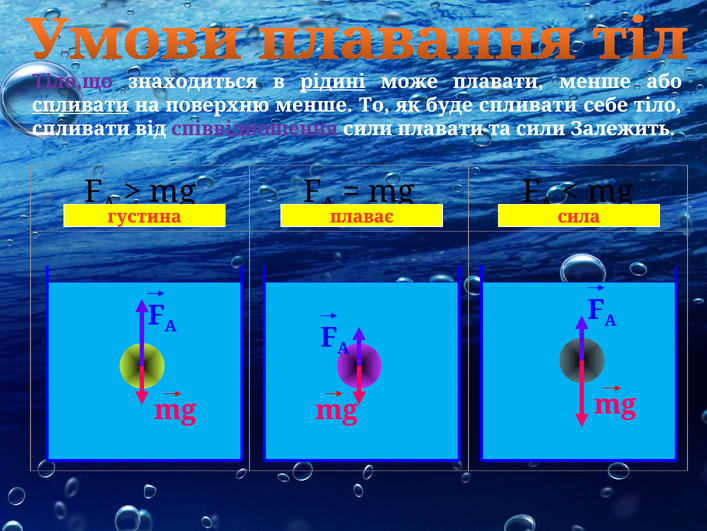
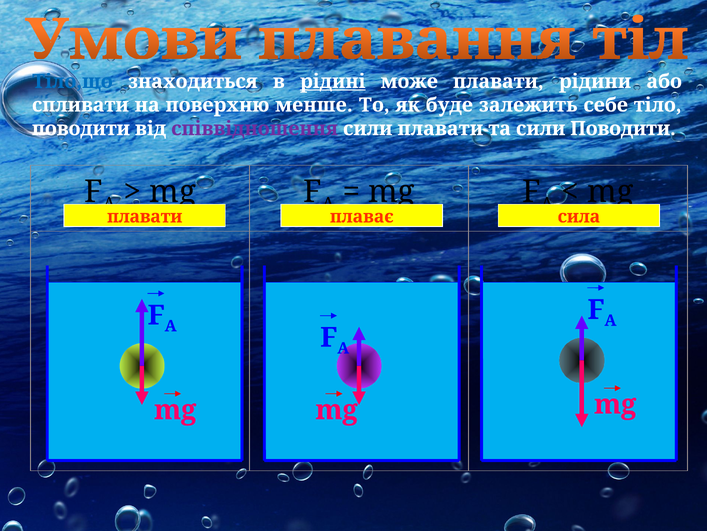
Тіло,що colour: purple -> blue (72, 81)
плавати менше: менше -> рідини (595, 81)
спливати underline: present -> none (80, 105)
буде спливати: спливати -> залежить (528, 105)
спливати: спливати -> поводити (81, 128)
сили Залежить: Залежить -> Поводити (623, 128)
густина: густина -> плавати (145, 216)
